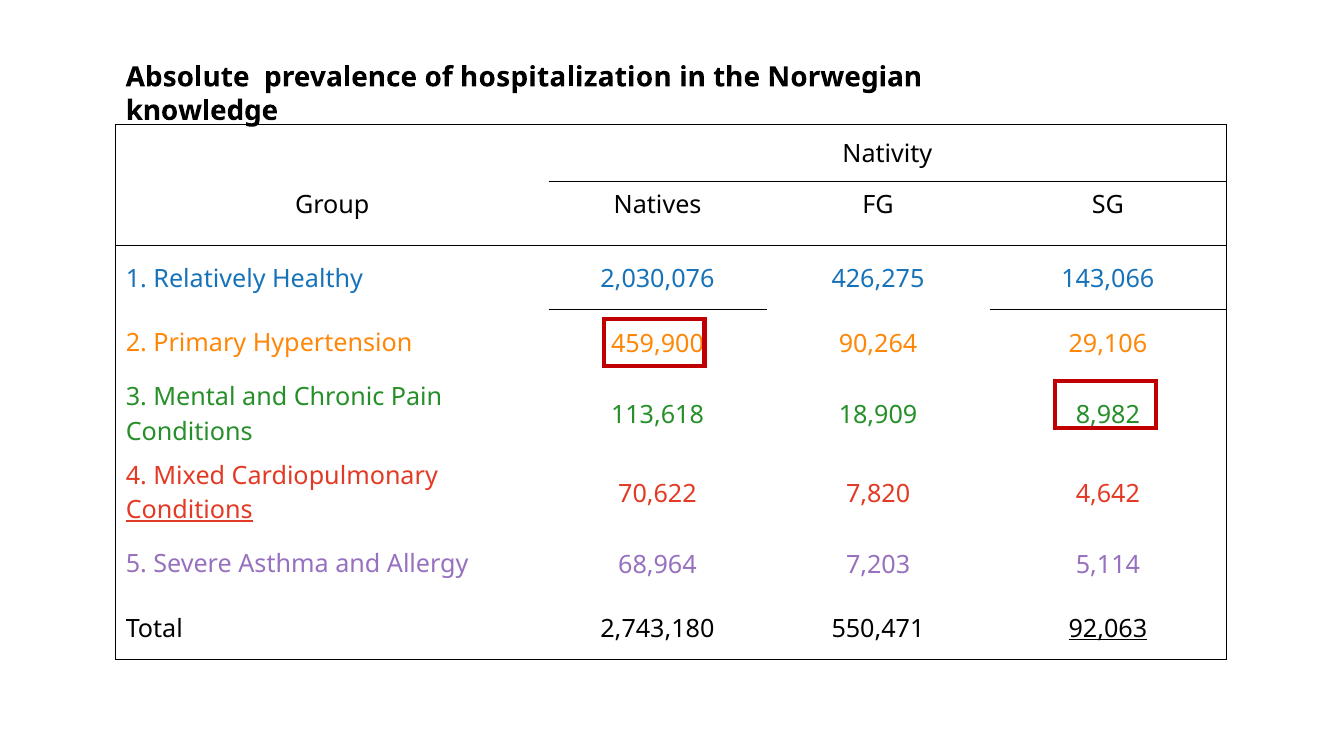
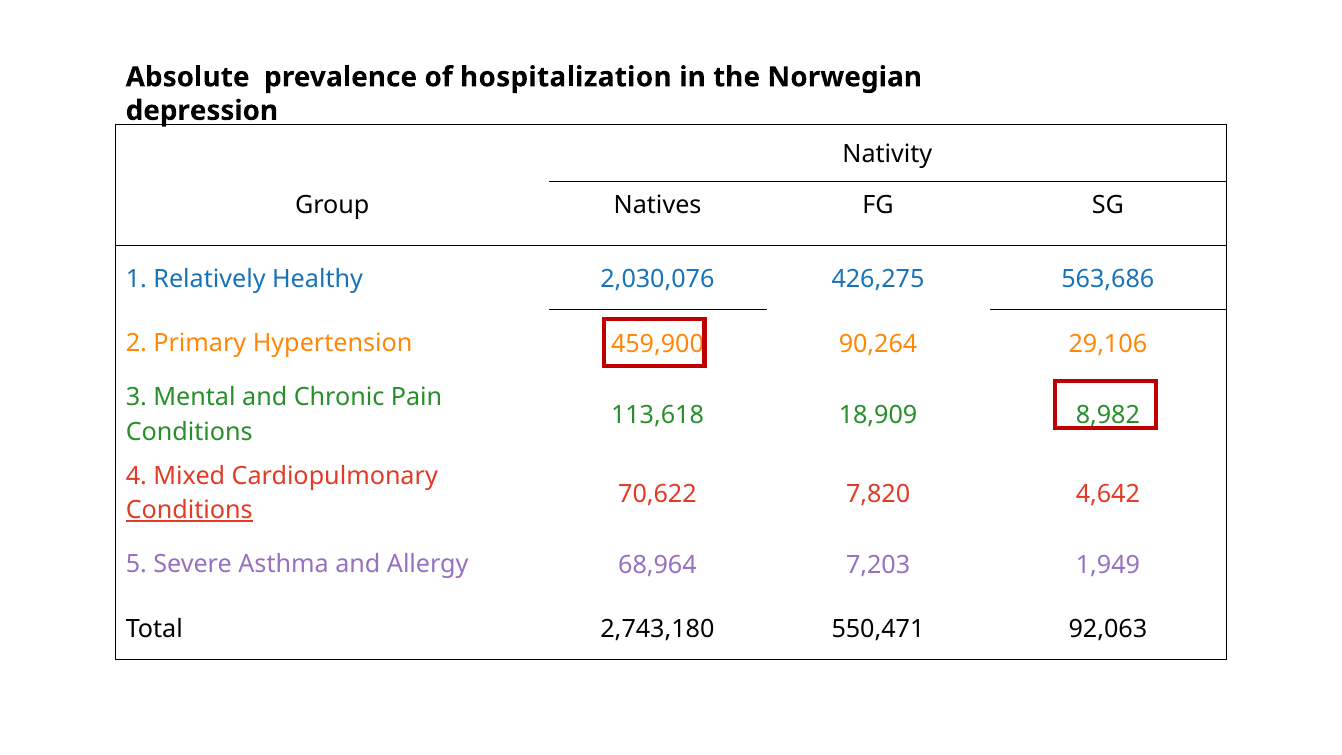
knowledge: knowledge -> depression (202, 111)
143,066: 143,066 -> 563,686 (1108, 280)
5,114: 5,114 -> 1,949 (1108, 565)
92,063 underline: present -> none (1108, 629)
